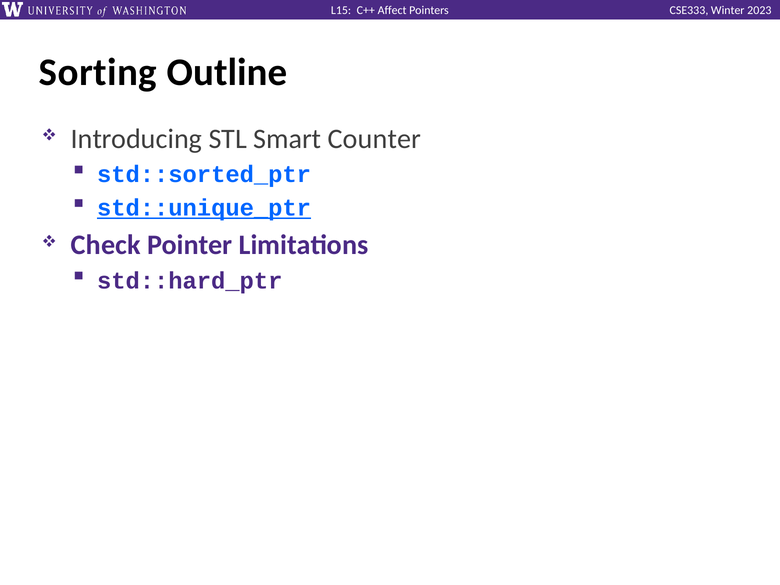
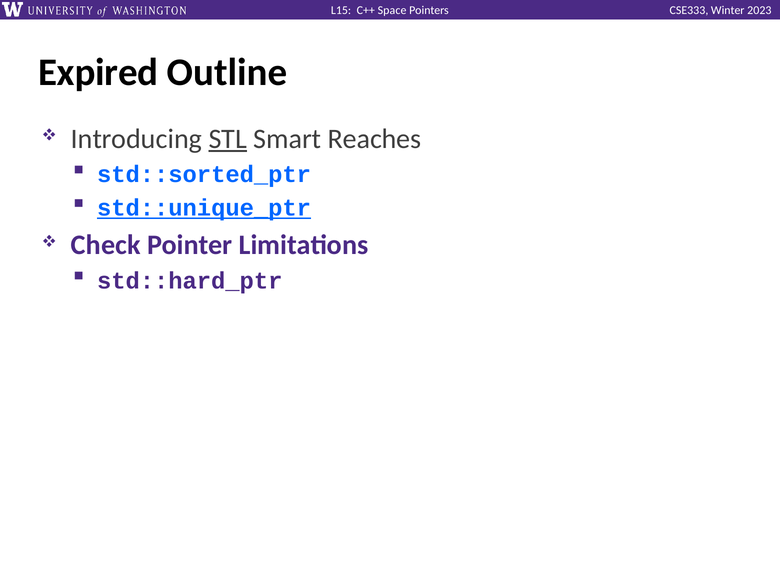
Affect: Affect -> Space (392, 10)
Sorting: Sorting -> Expired (98, 72)
STL underline: none -> present (228, 139)
Counter: Counter -> Reaches (375, 139)
